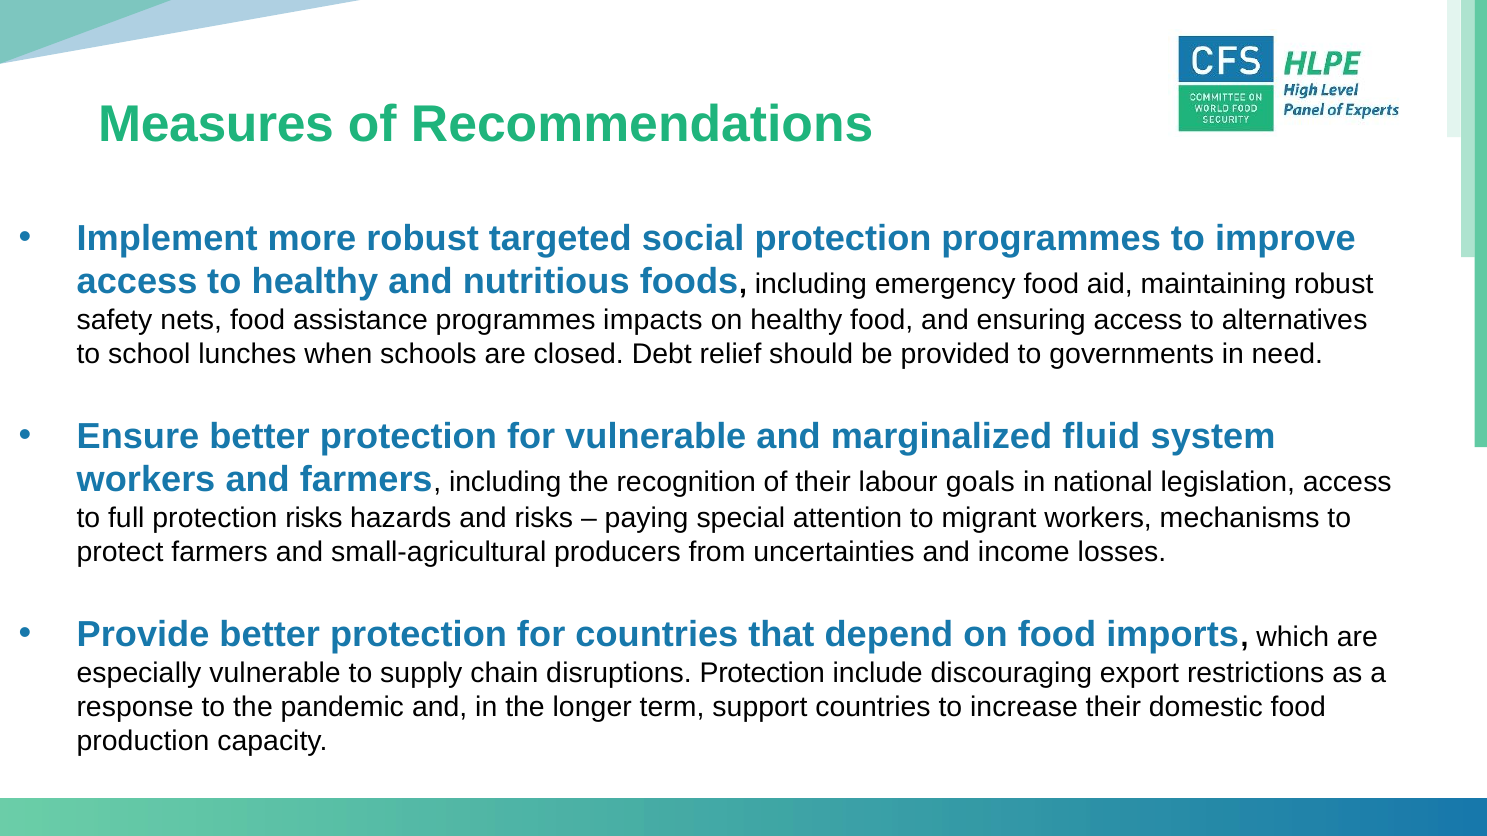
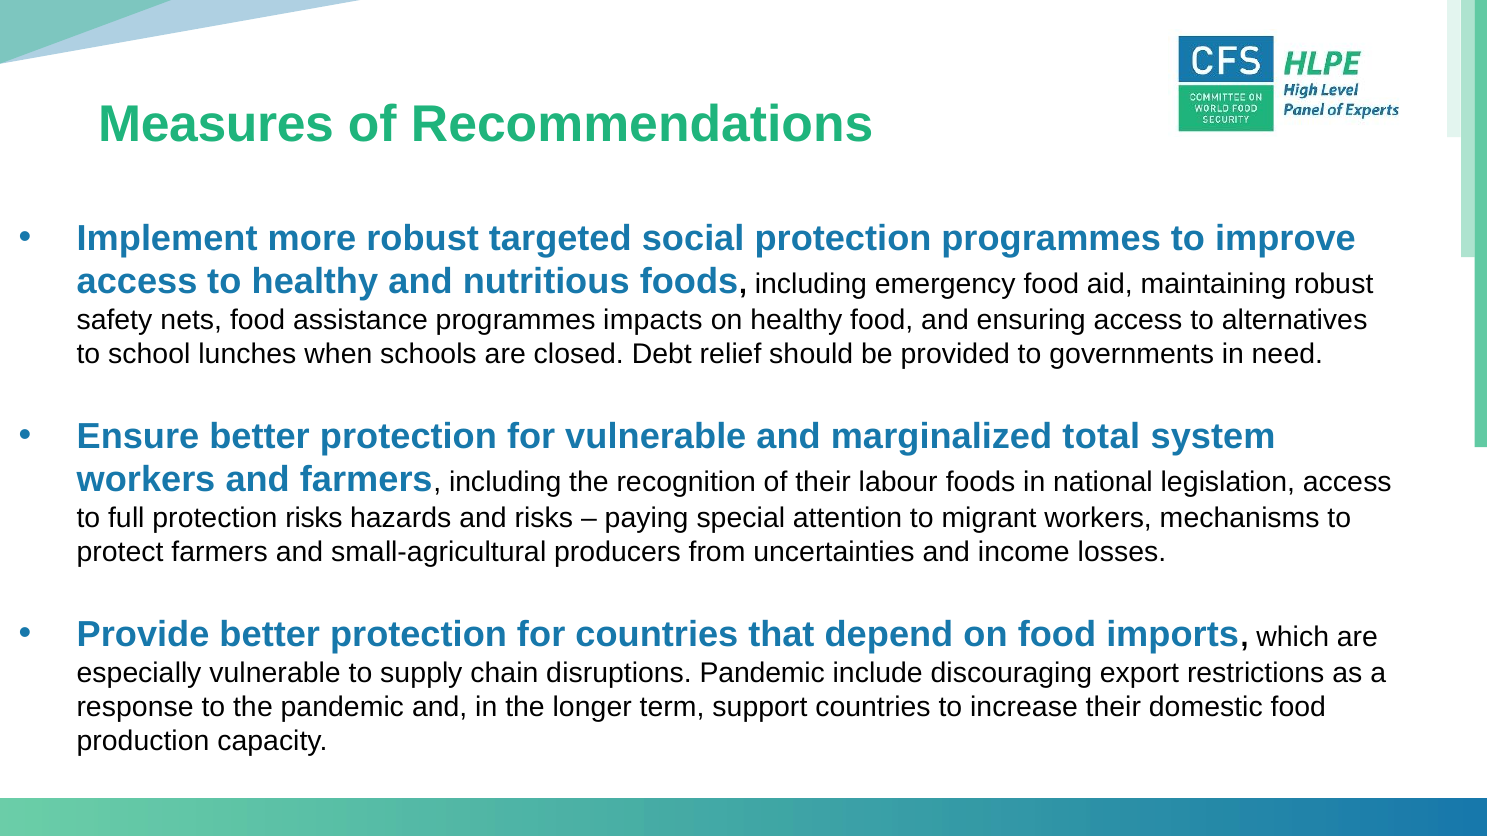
fluid: fluid -> total (1101, 437)
labour goals: goals -> foods (981, 483)
disruptions Protection: Protection -> Pandemic (762, 673)
